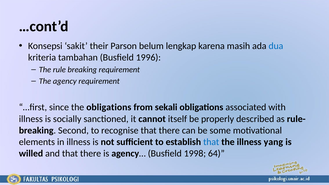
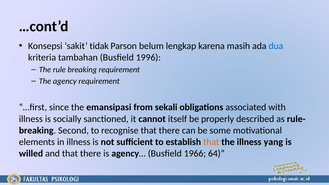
their: their -> tidak (99, 46)
the obligations: obligations -> emansipasi (109, 107)
that colour: blue -> orange (211, 142)
1998: 1998 -> 1966 (195, 153)
